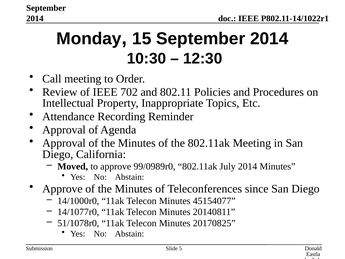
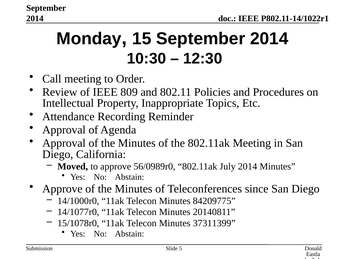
702: 702 -> 809 (129, 92)
99/0989r0: 99/0989r0 -> 56/0989r0 (154, 166)
45154077: 45154077 -> 84209775 (214, 201)
51/1078r0: 51/1078r0 -> 15/1078r0 (78, 223)
20170825: 20170825 -> 37311399 (214, 223)
